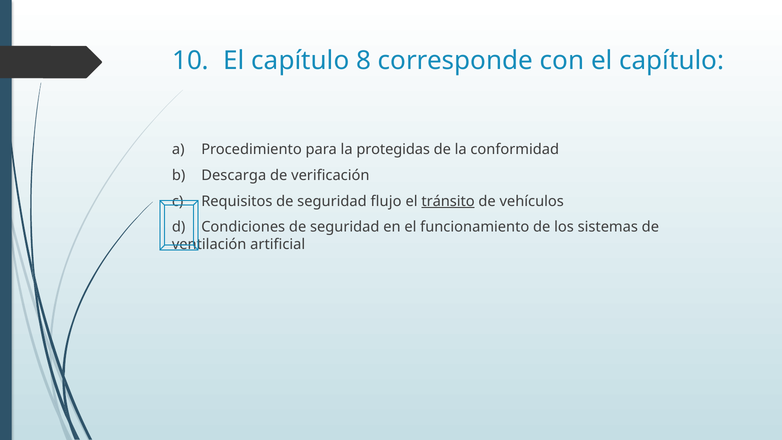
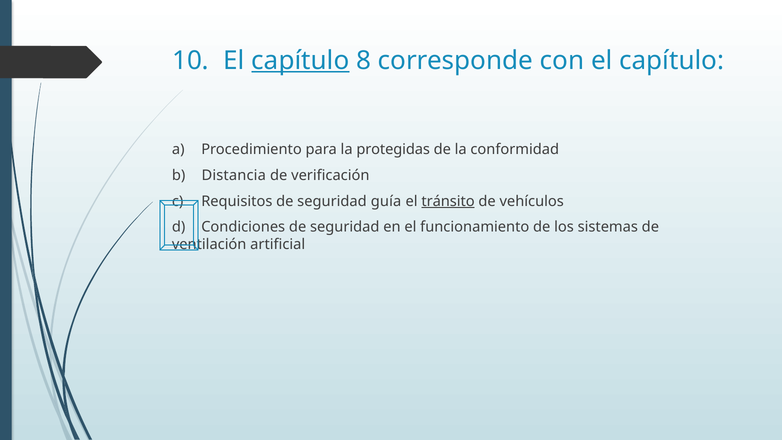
capítulo underline: none -> present (300, 60)
Descarga: Descarga -> Distancia (234, 175)
flujo: flujo -> guía (386, 201)
